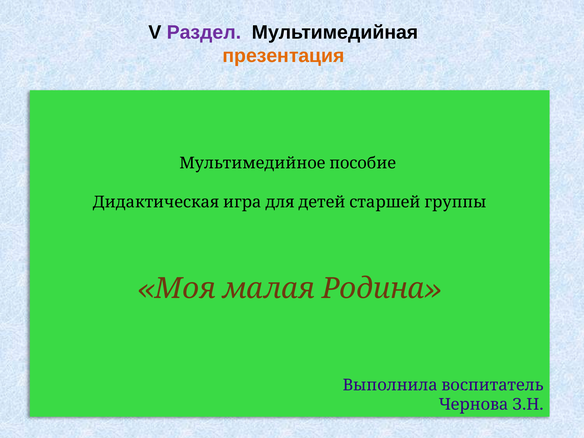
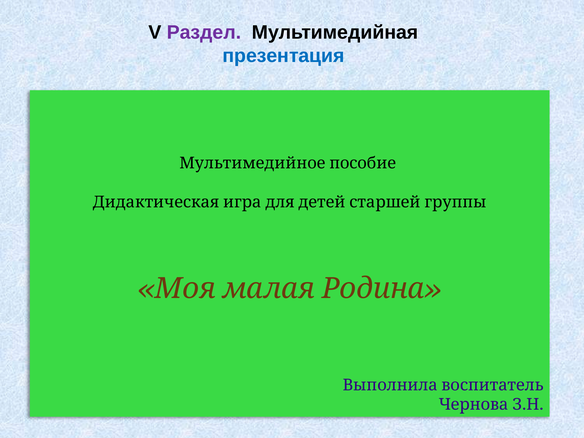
презентация colour: orange -> blue (284, 56)
